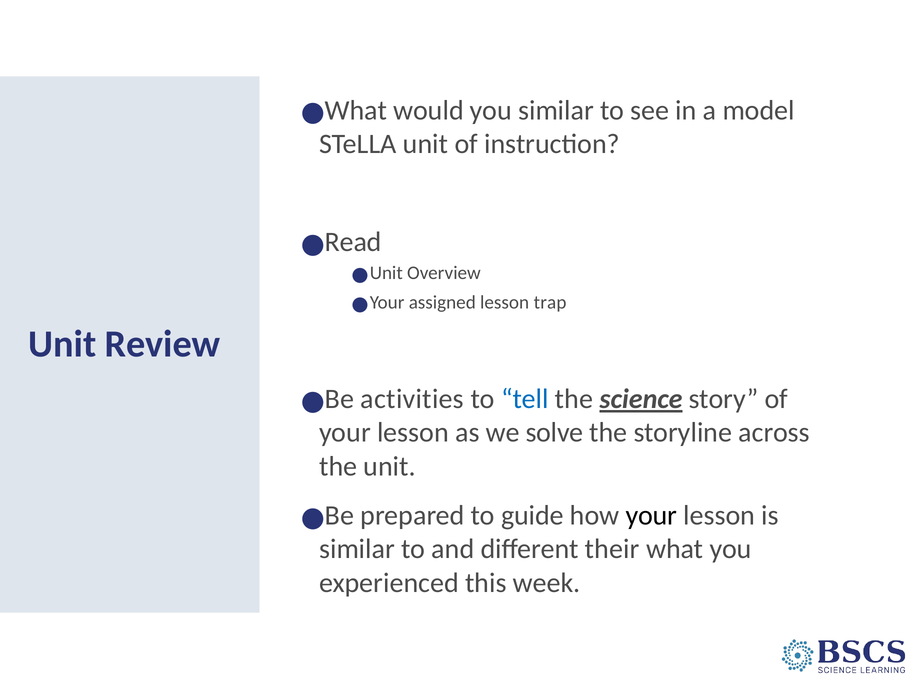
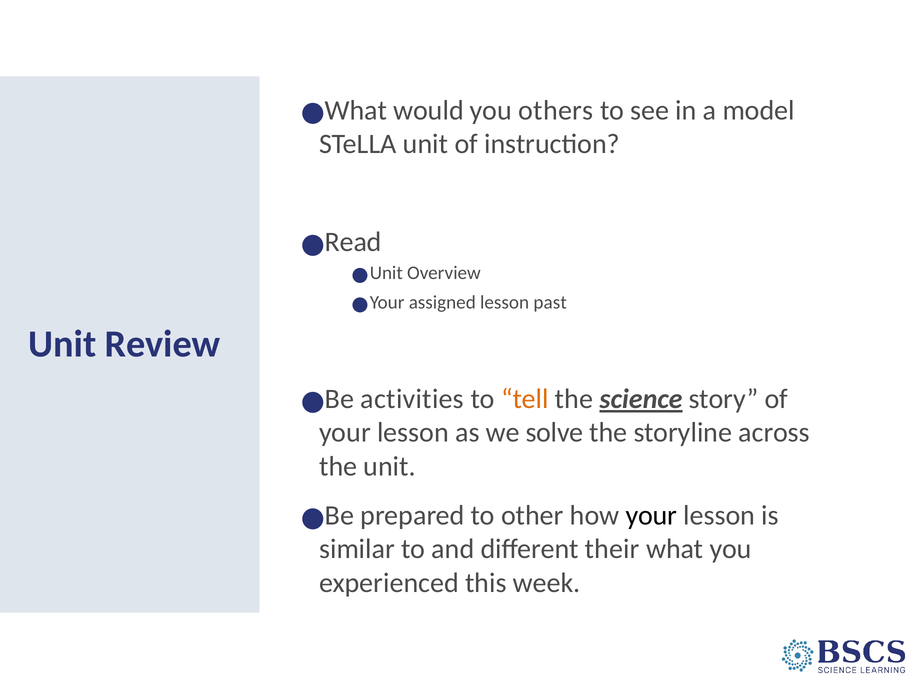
you similar: similar -> others (556, 110)
trap: trap -> past (550, 302)
tell colour: blue -> orange (525, 399)
guide: guide -> other (532, 515)
